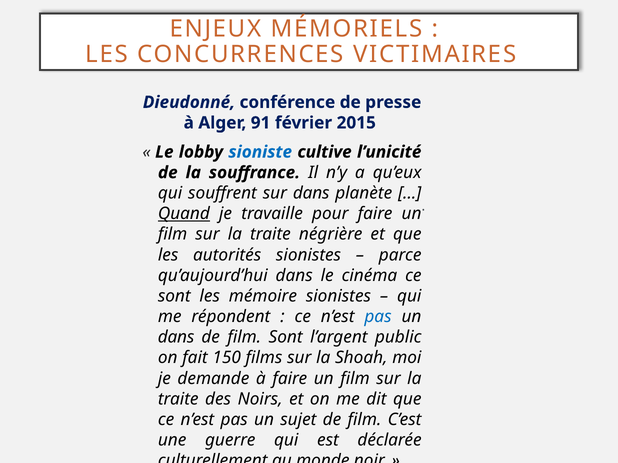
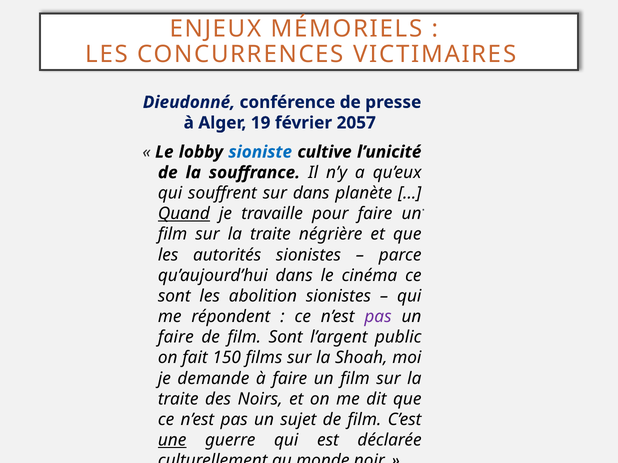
91: 91 -> 19 (261, 123)
2015: 2015 -> 2057 (356, 123)
mémoire: mémoire -> abolition (263, 296)
pas colour: blue -> purple (378, 317)
dans: dans -> faire (176, 338)
une underline: none -> present (172, 441)
